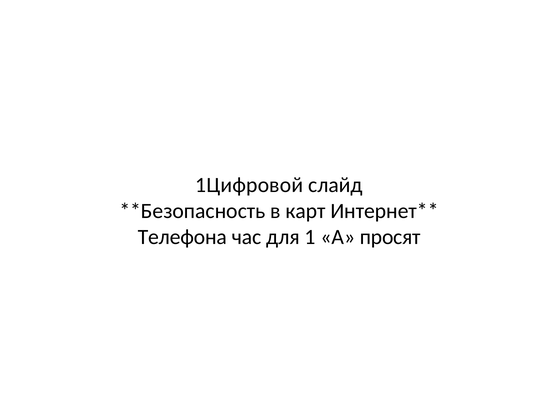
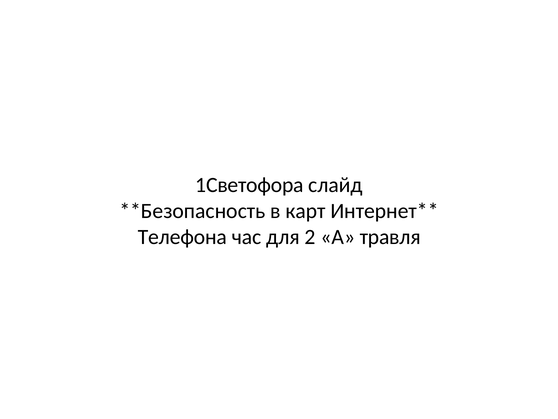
1Цифровой: 1Цифровой -> 1Светофора (249, 185)
1: 1 -> 2 (310, 237)
просят: просят -> травля (390, 237)
